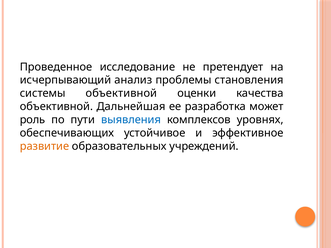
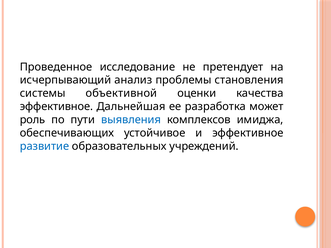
объективной: объективной -> эффективное (56, 107)
уровнях: уровнях -> имиджа (260, 120)
развитие colour: orange -> blue (44, 146)
